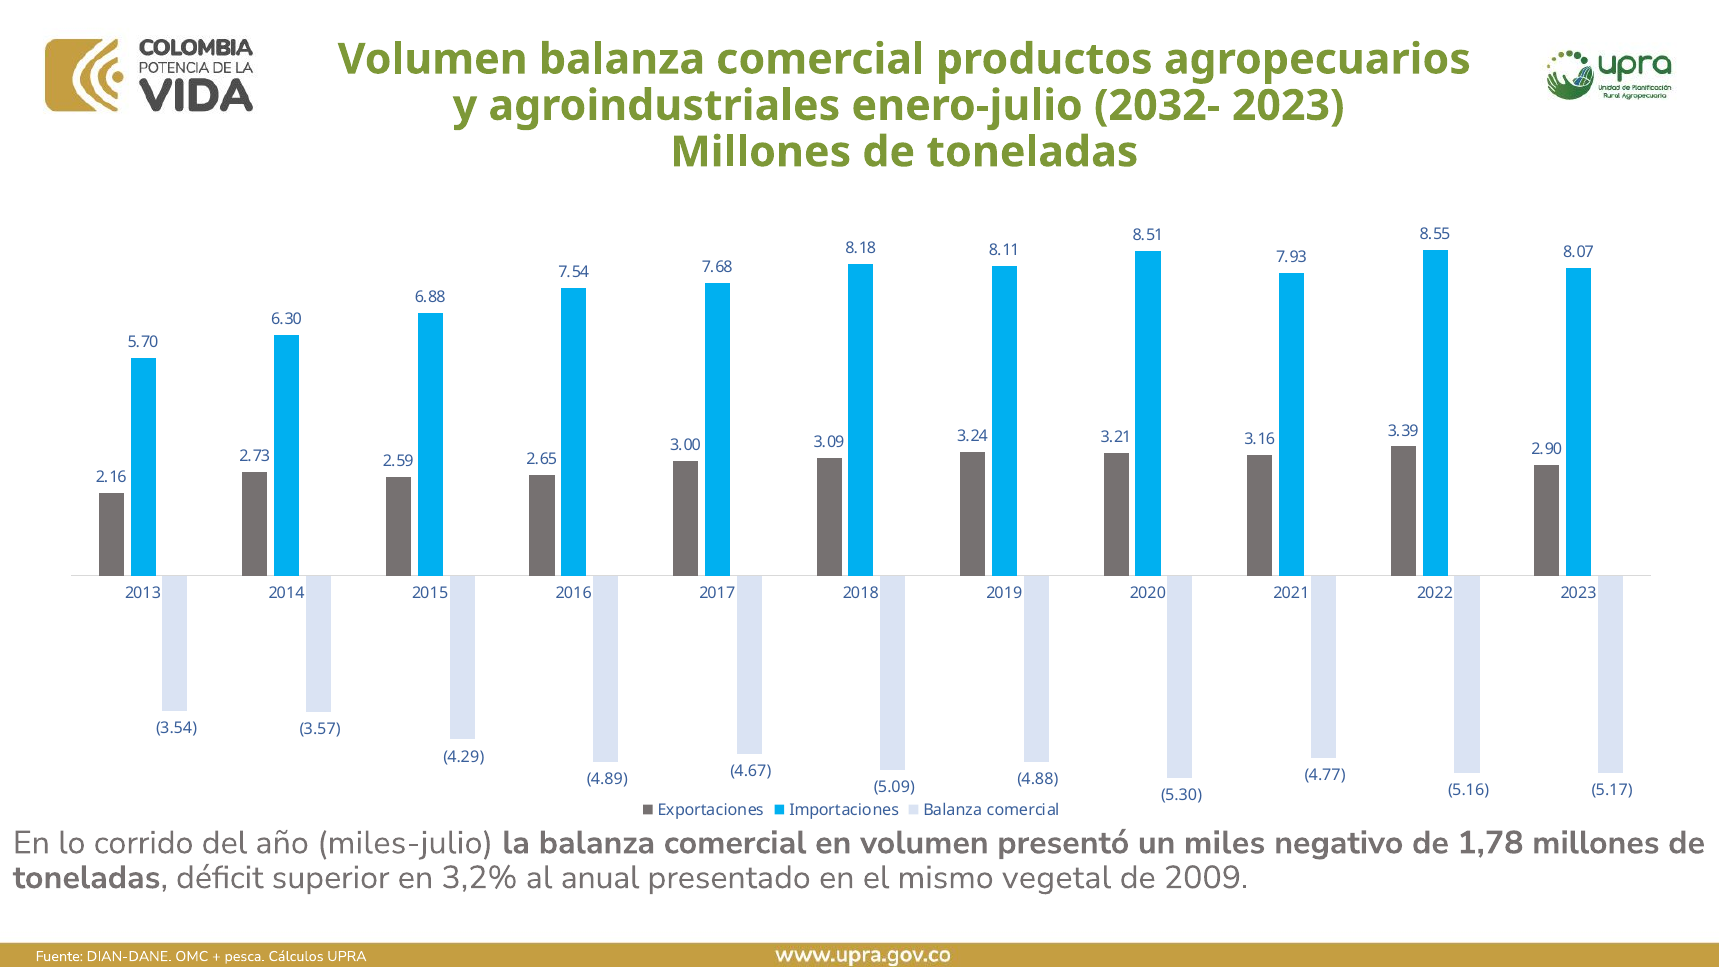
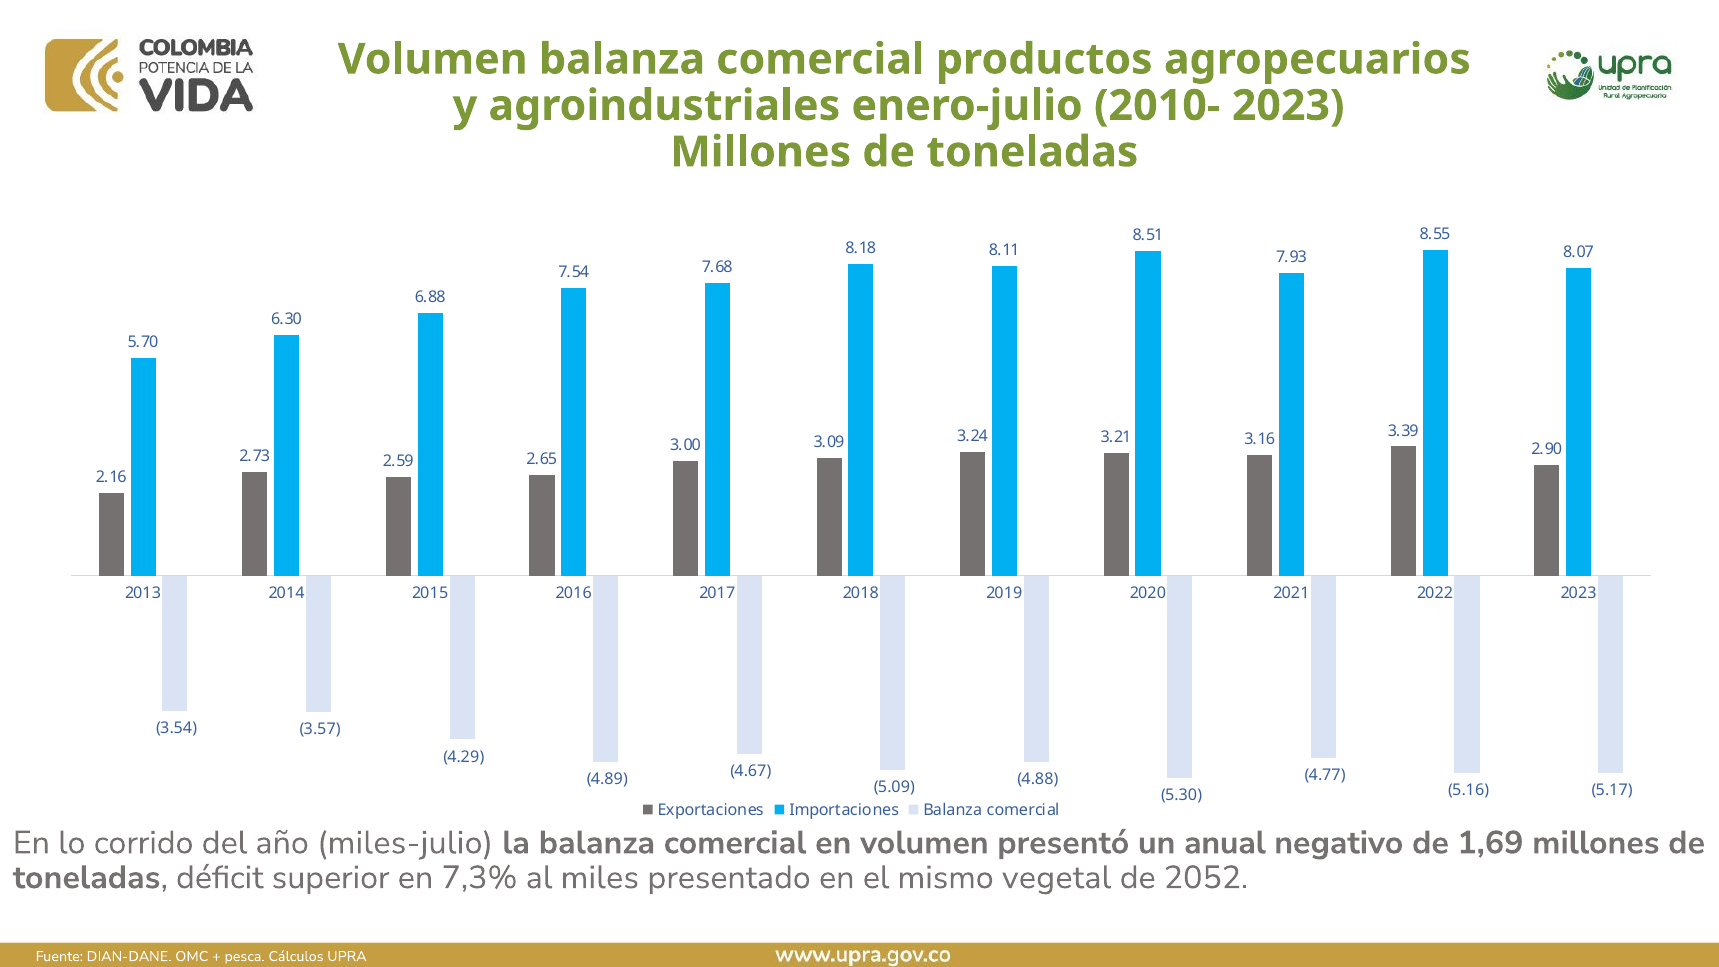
2032-: 2032- -> 2010- (1157, 106)
miles: miles -> anual (1225, 843)
1,78: 1,78 -> 1,69 (1490, 843)
3,2%: 3,2% -> 7,3% (479, 878)
anual: anual -> miles (600, 878)
2009: 2009 -> 2052 (1206, 878)
